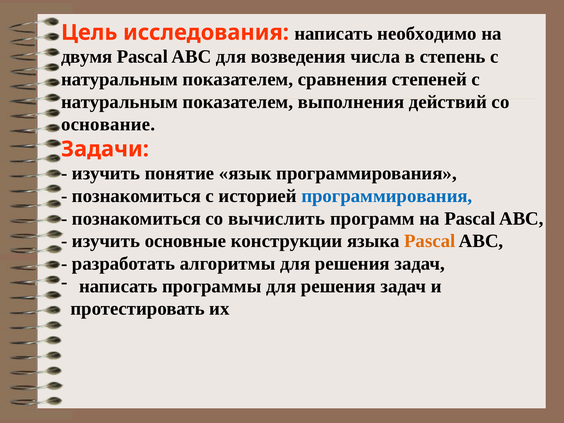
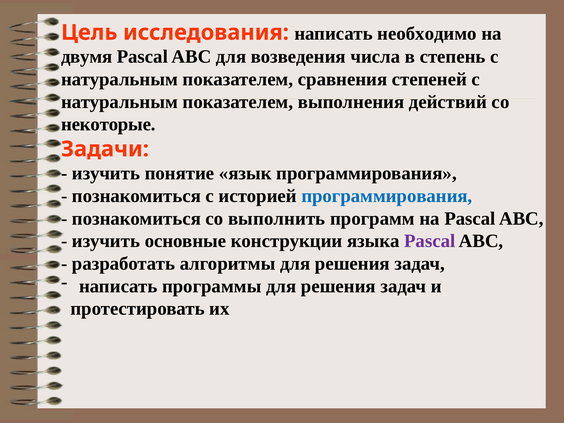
основание: основание -> некоторые (108, 124)
вычислить: вычислить -> выполнить (277, 218)
Pascal colour: orange -> purple (430, 241)
